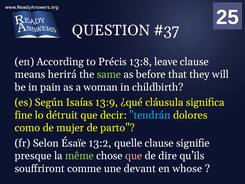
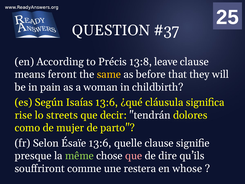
herirá: herirá -> feront (62, 74)
same colour: light green -> yellow (109, 74)
Isaías 13:9: 13:9 -> 13:6 (107, 102)
fine: fine -> rise (23, 115)
détruit: détruit -> streets (62, 115)
tendrán colour: light blue -> white (150, 115)
Ésaïe 13:2: 13:2 -> 13:6 (100, 143)
devant: devant -> restera (140, 168)
